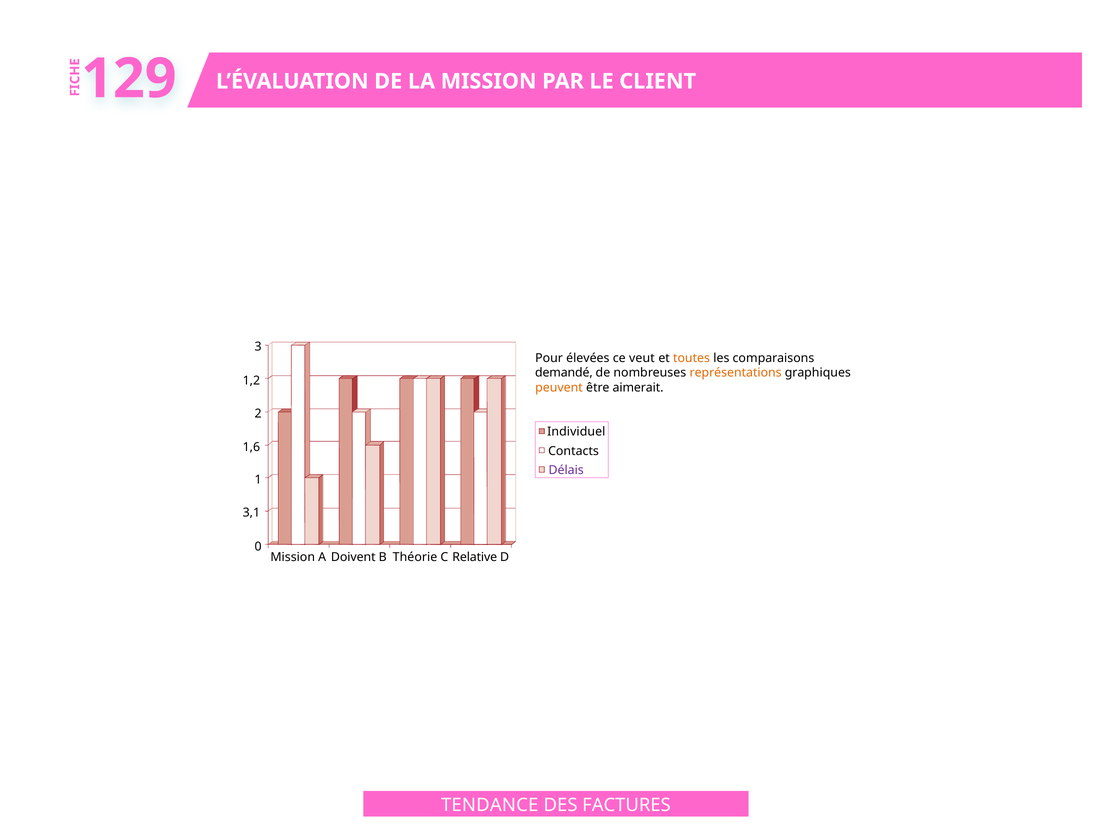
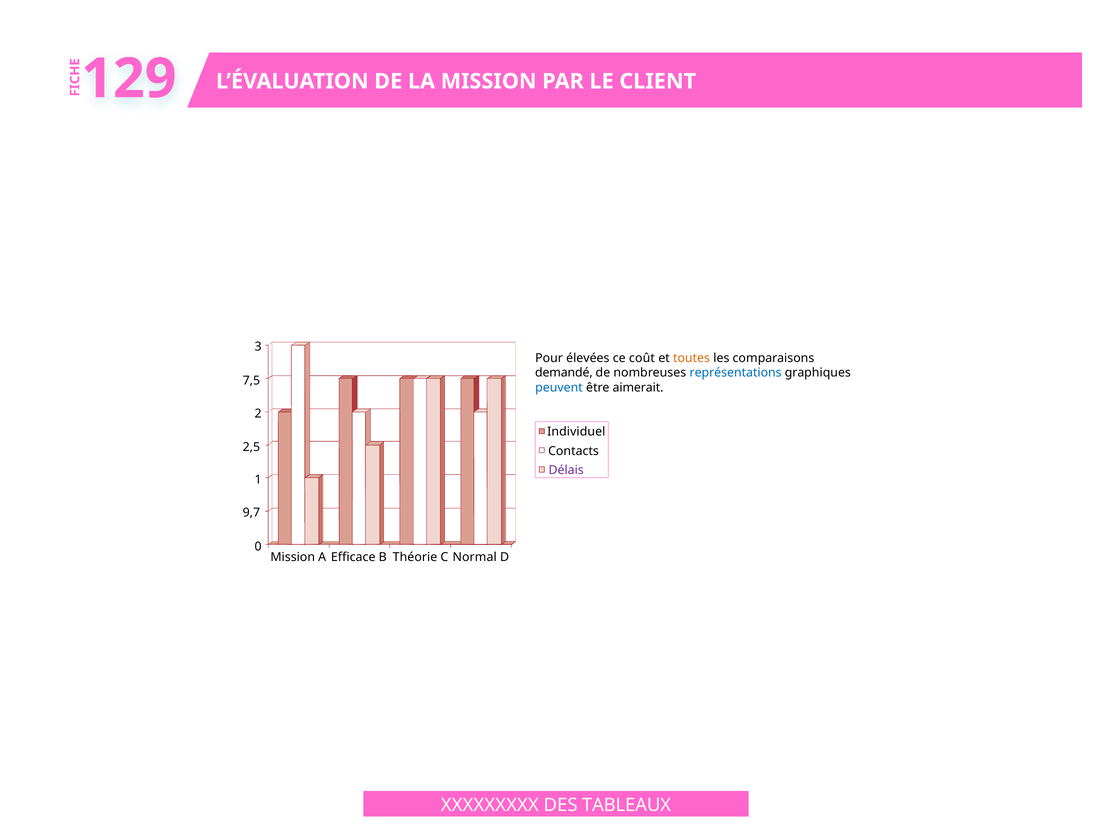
veut: veut -> coût (642, 358)
représentations colour: orange -> blue (736, 373)
1,2: 1,2 -> 7,5 (251, 380)
peuvent colour: orange -> blue (559, 388)
1,6: 1,6 -> 2,5 (251, 447)
3,1: 3,1 -> 9,7 (251, 513)
Doivent: Doivent -> Efficace (353, 557)
Relative: Relative -> Normal (475, 557)
TENDANCE: TENDANCE -> XXXXXXXXX (490, 805)
FACTURES: FACTURES -> TABLEAUX (627, 805)
